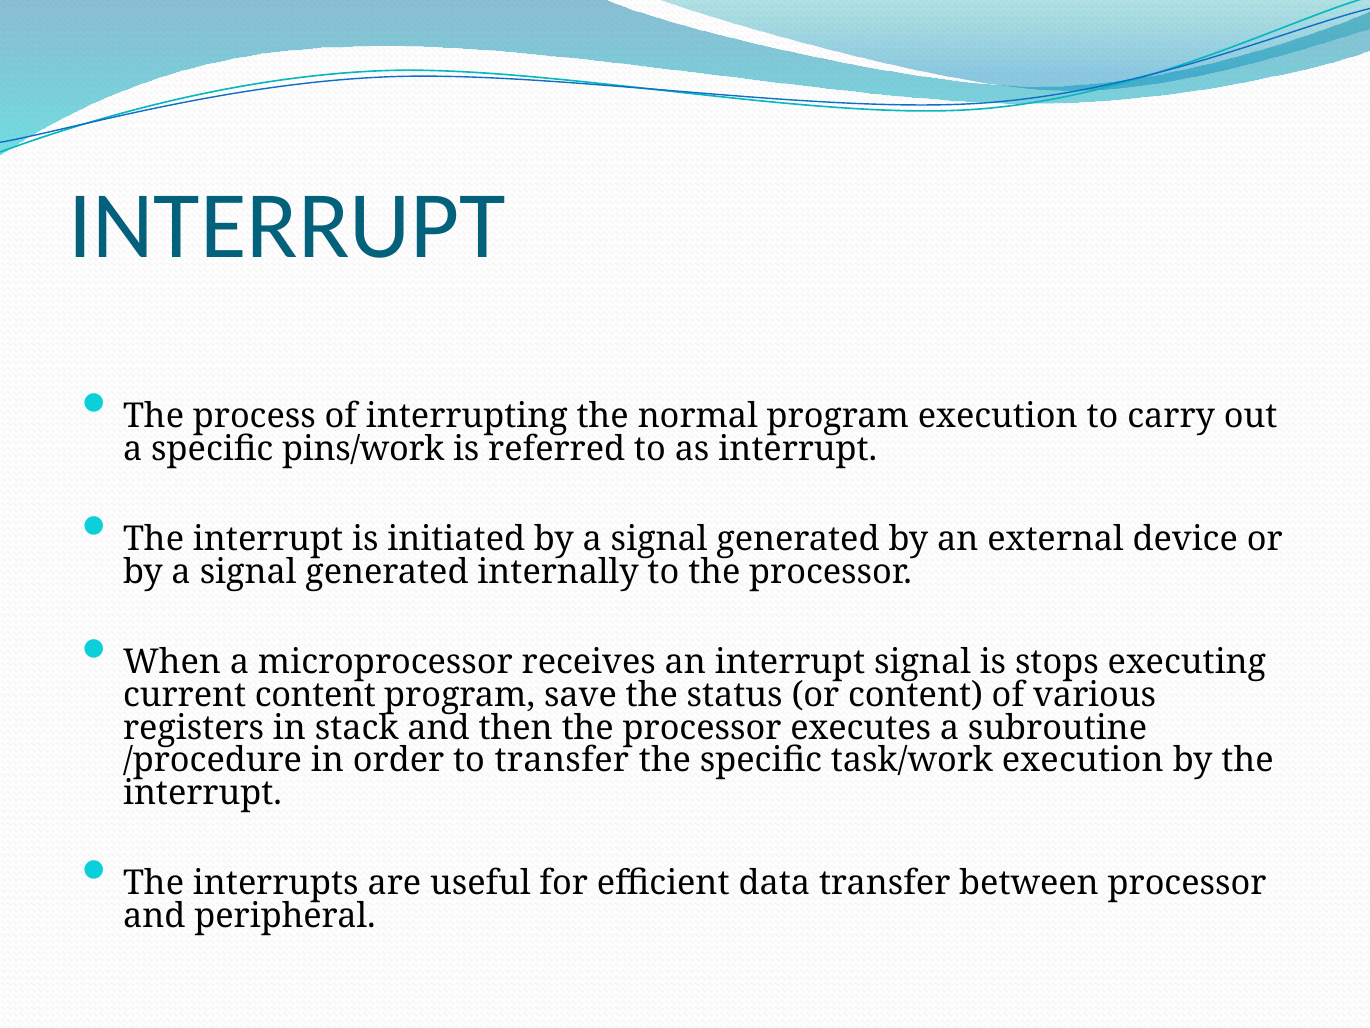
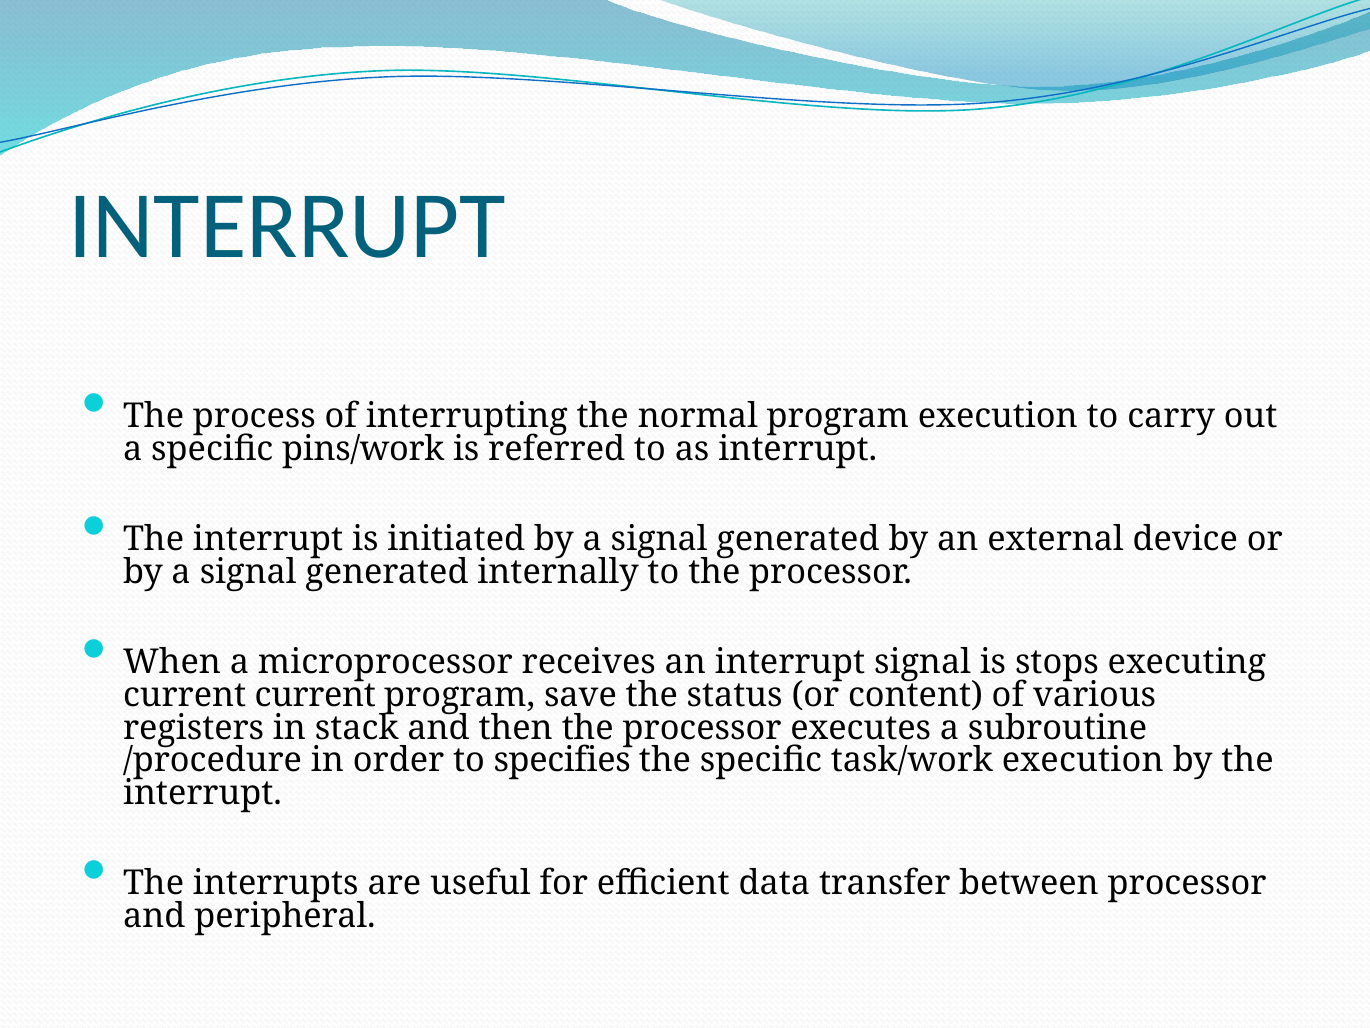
current content: content -> current (315, 694)
to transfer: transfer -> specifies (562, 760)
